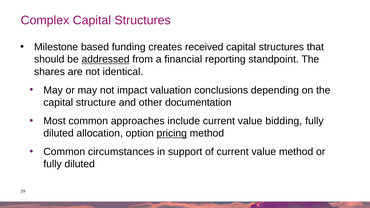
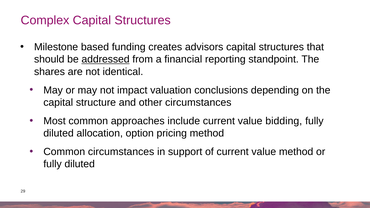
received: received -> advisors (204, 47)
other documentation: documentation -> circumstances (198, 103)
pricing underline: present -> none (172, 133)
